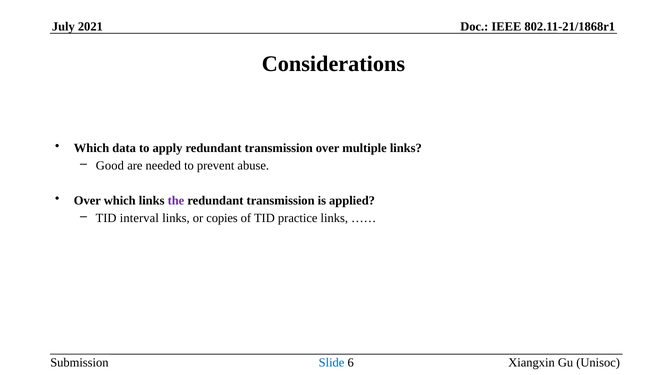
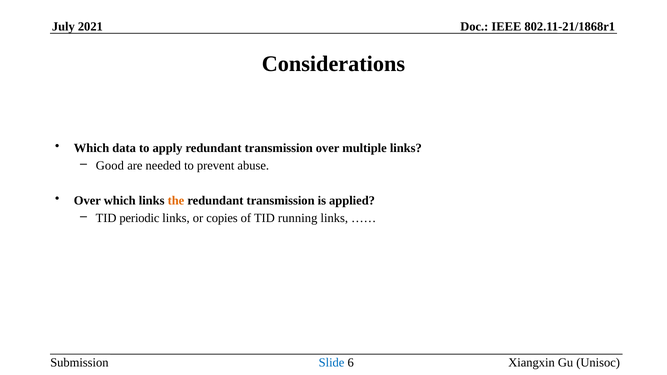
the colour: purple -> orange (176, 201)
interval: interval -> periodic (139, 218)
practice: practice -> running (298, 218)
